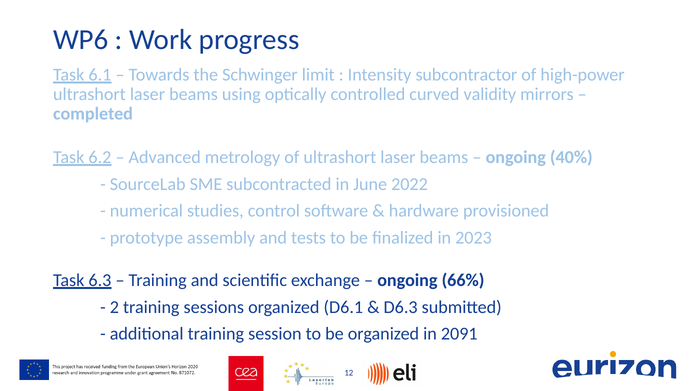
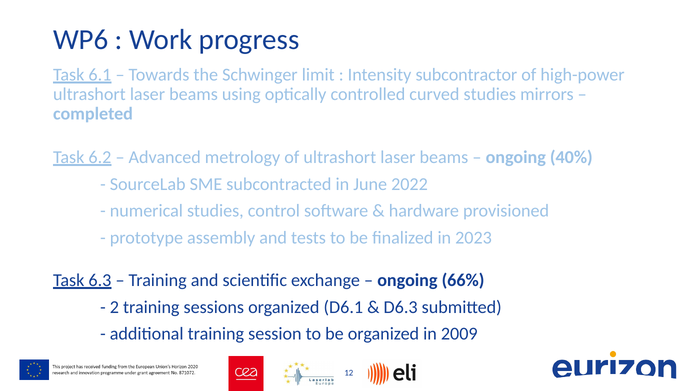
curved validity: validity -> studies (490, 94)
2091: 2091 -> 2009 (459, 334)
